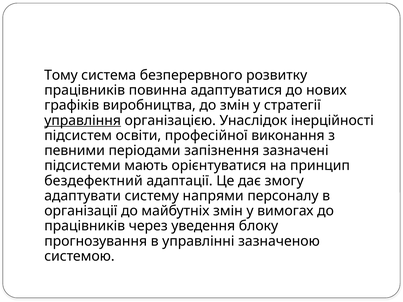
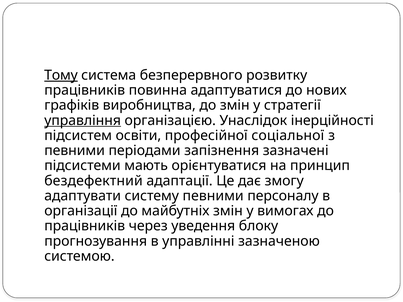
Тому underline: none -> present (61, 75)
виконання: виконання -> соціальної (288, 136)
систему напрями: напрями -> певними (213, 196)
